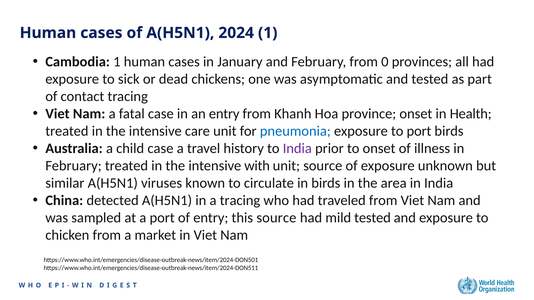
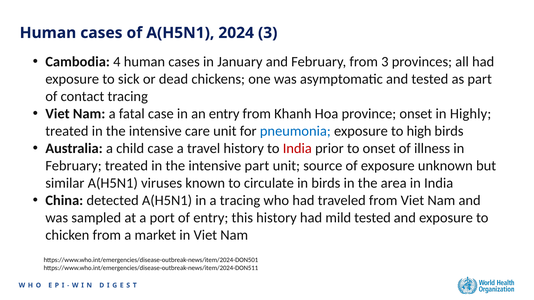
2024 1: 1 -> 3 (268, 33)
Cambodia 1: 1 -> 4 (117, 62)
from 0: 0 -> 3 (385, 62)
Health: Health -> Highly (471, 114)
to port: port -> high (419, 131)
India colour: purple -> red (297, 149)
intensive with: with -> part (257, 166)
this source: source -> history (276, 218)
